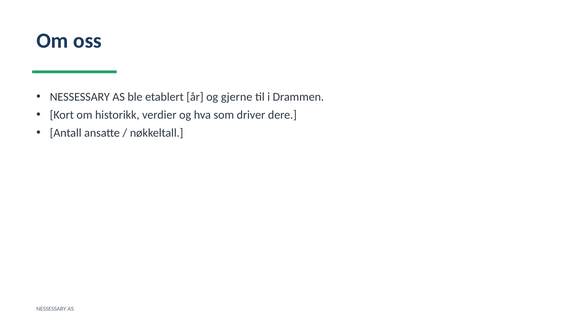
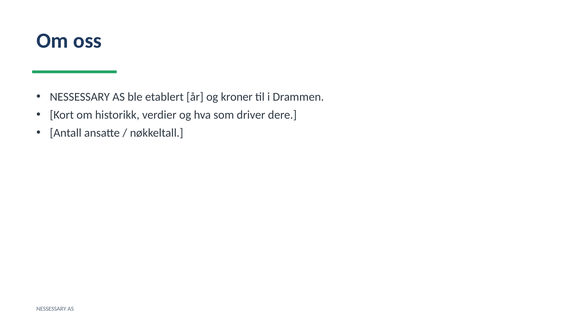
gjerne: gjerne -> kroner (237, 97)
